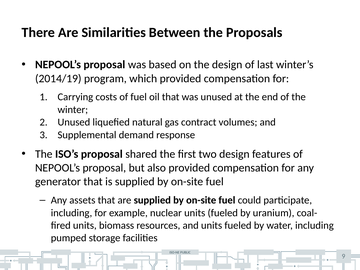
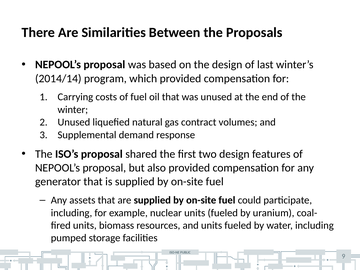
2014/19: 2014/19 -> 2014/14 (58, 78)
